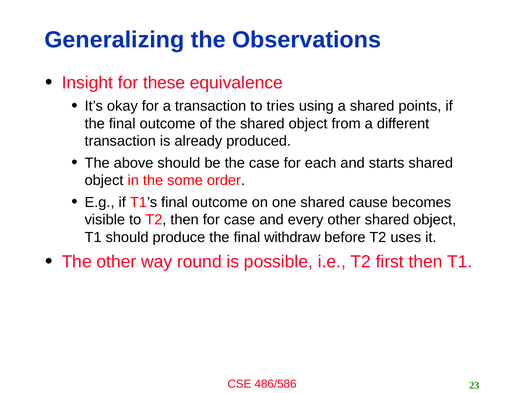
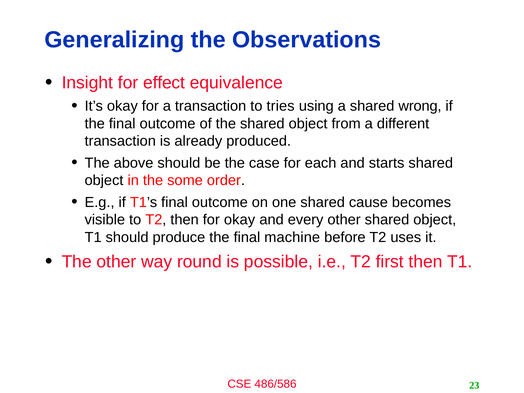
these: these -> effect (164, 83)
points: points -> wrong (420, 106)
for case: case -> okay (240, 220)
withdraw: withdraw -> machine (292, 237)
